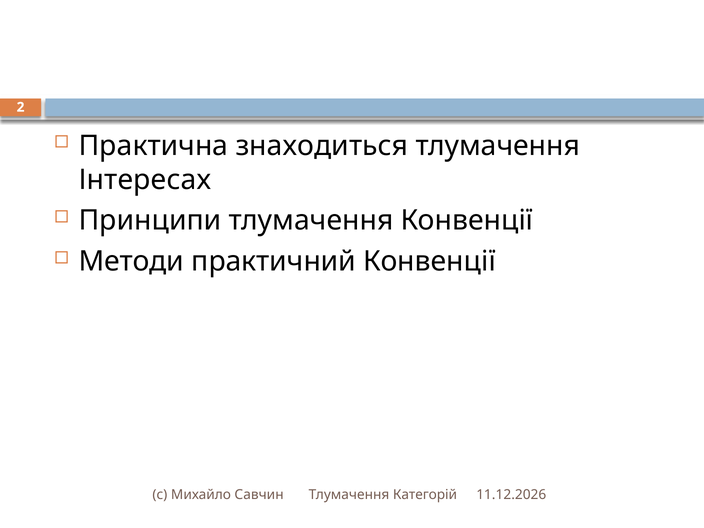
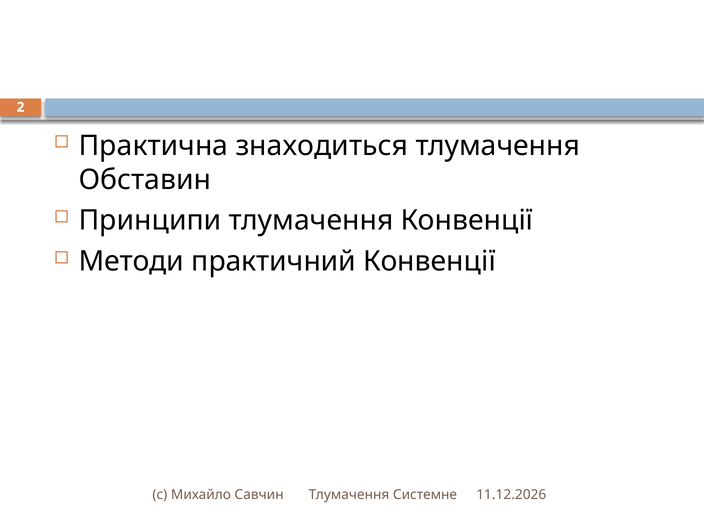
Інтересах: Інтересах -> Обставин (145, 180)
Категорій: Категорій -> Системне (425, 495)
